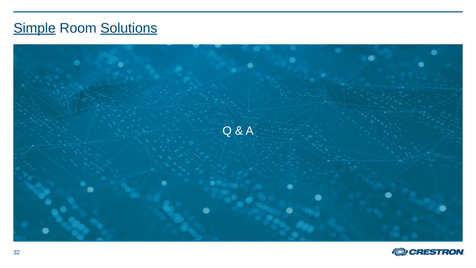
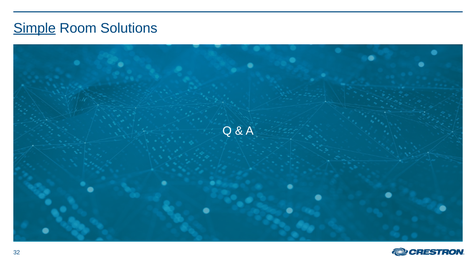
Solutions underline: present -> none (129, 28)
